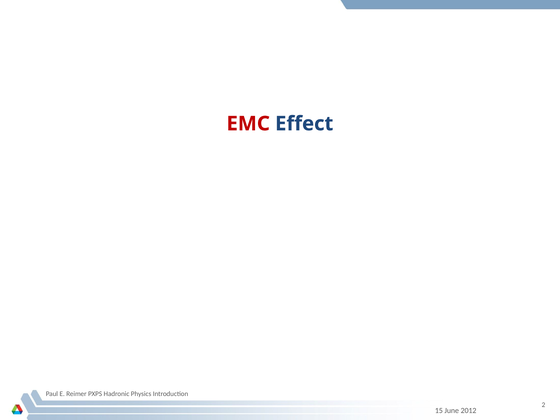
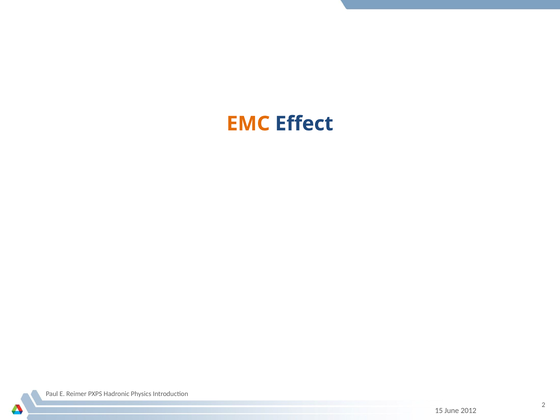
EMC colour: red -> orange (248, 124)
